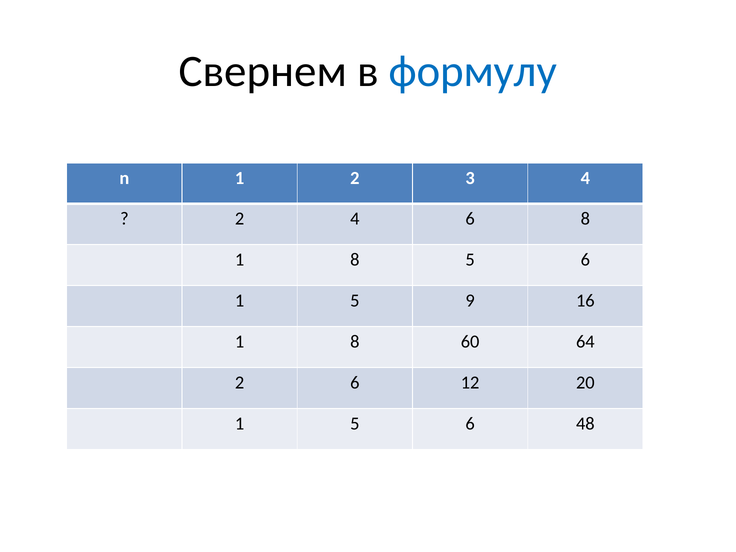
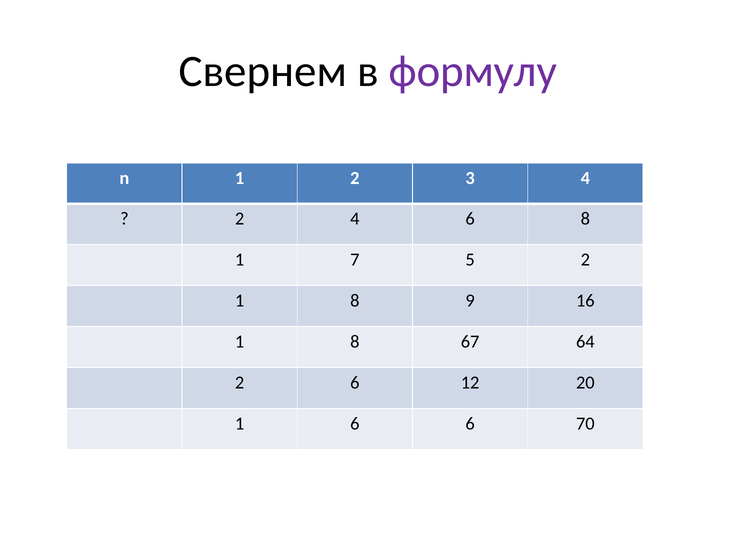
формулу colour: blue -> purple (473, 71)
8: 8 -> 7 (355, 260)
6: 6 -> 2 (585, 260)
5: 5 -> 8 (355, 301)
60: 60 -> 67 (470, 342)
5: 5 -> 6 (355, 423)
48: 48 -> 70 (585, 423)
